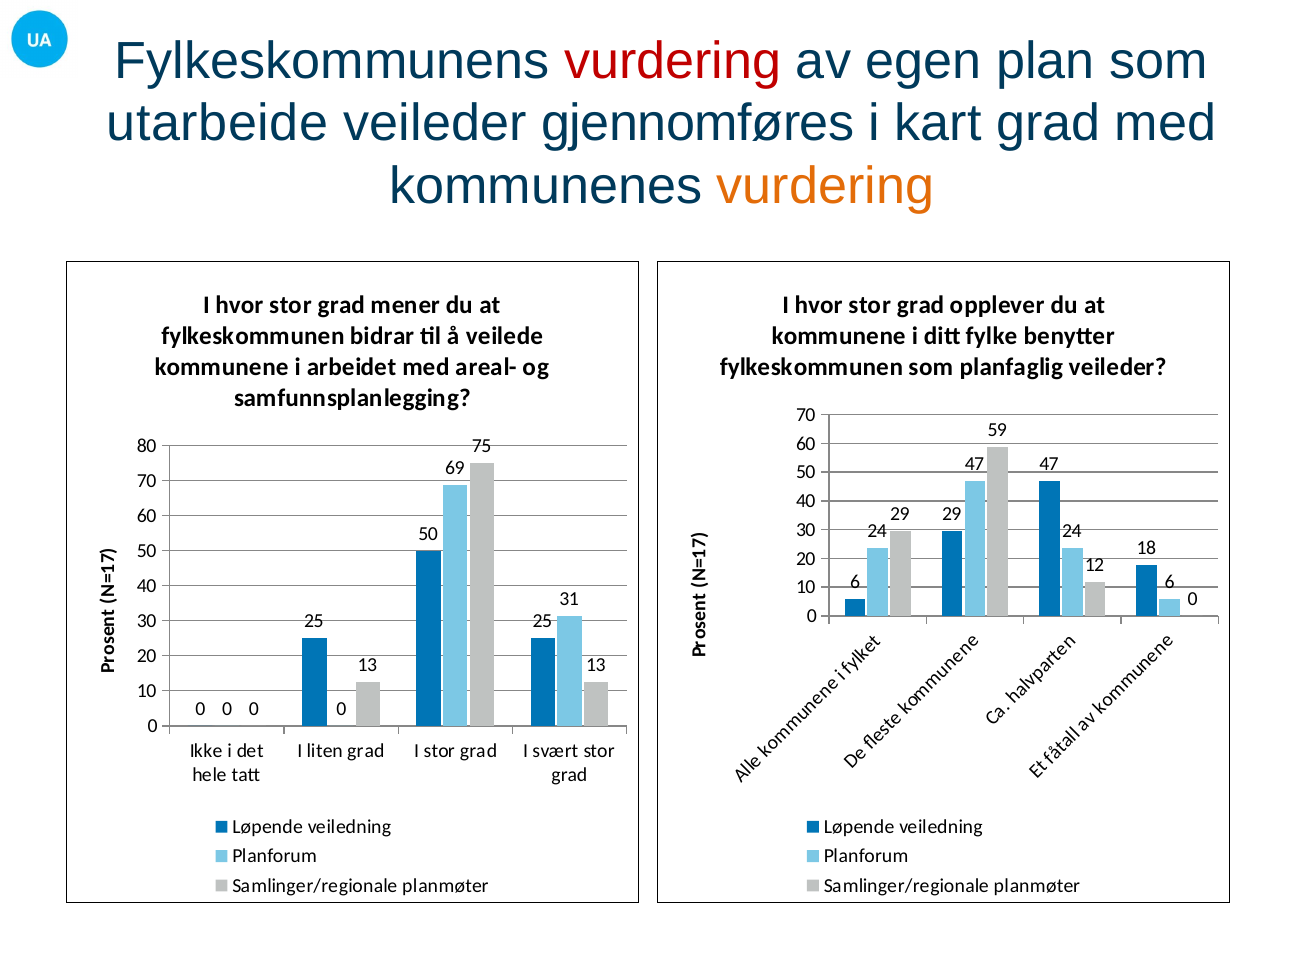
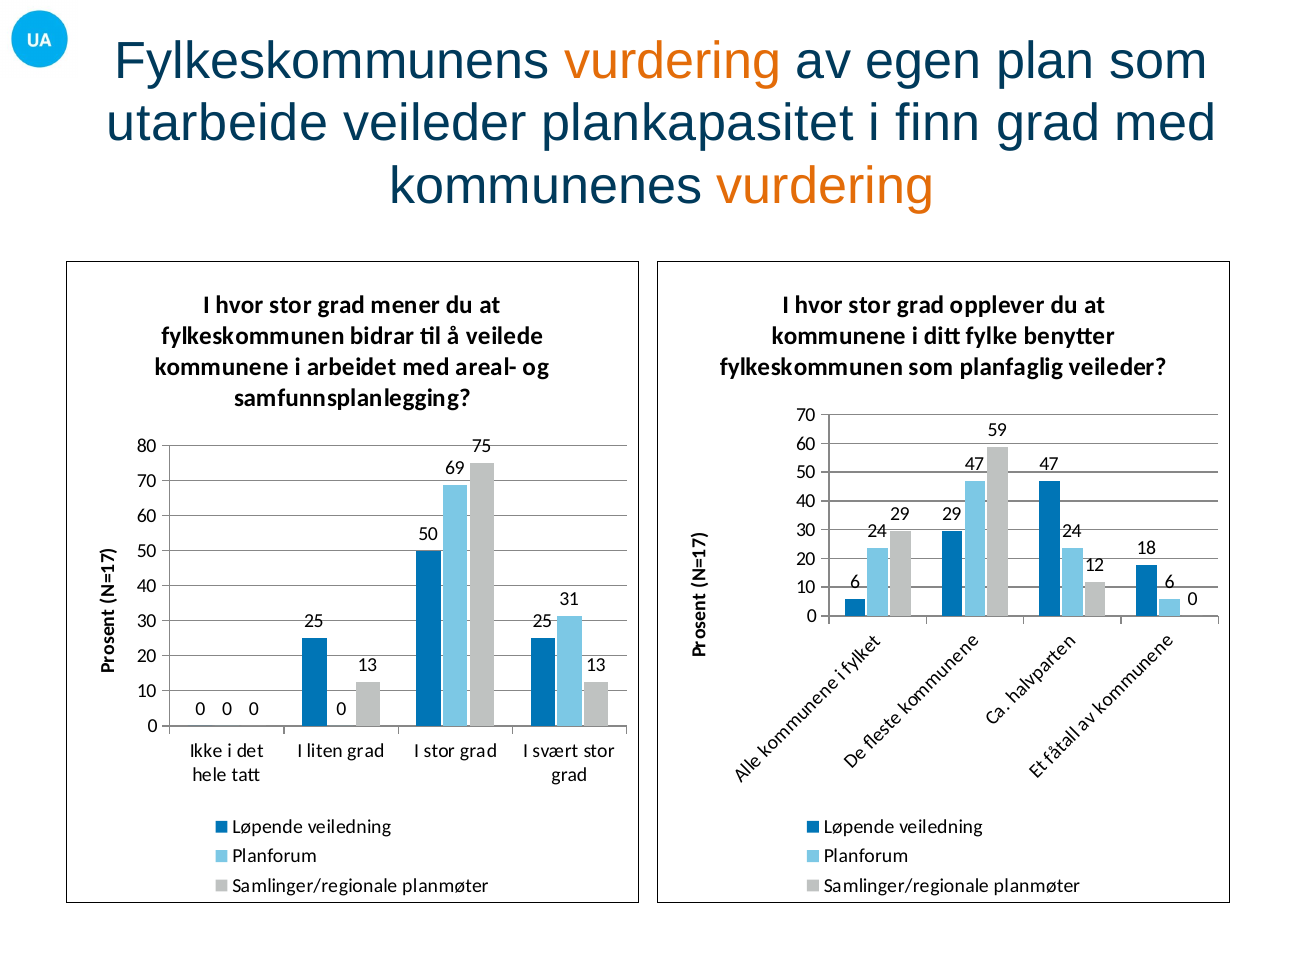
vurdering colour: red -> orange (673, 61)
gjennomføres: gjennomføres -> plankapasitet (697, 123)
kart: kart -> finn (938, 123)
